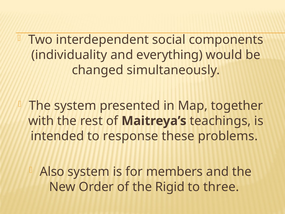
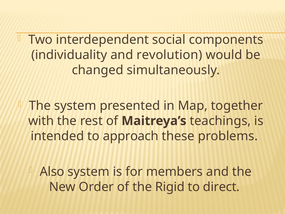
everything: everything -> revolution (169, 55)
response: response -> approach (131, 136)
three: three -> direct (221, 187)
